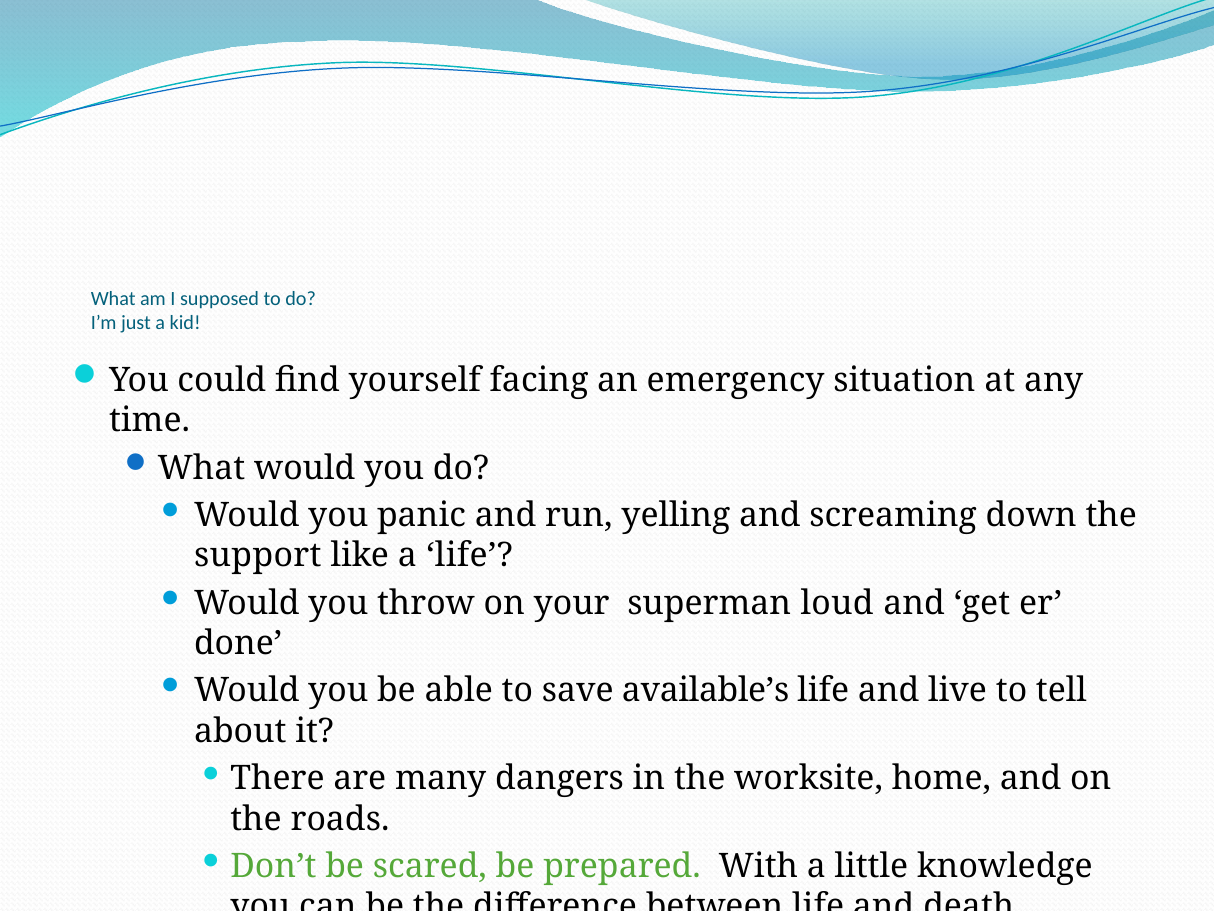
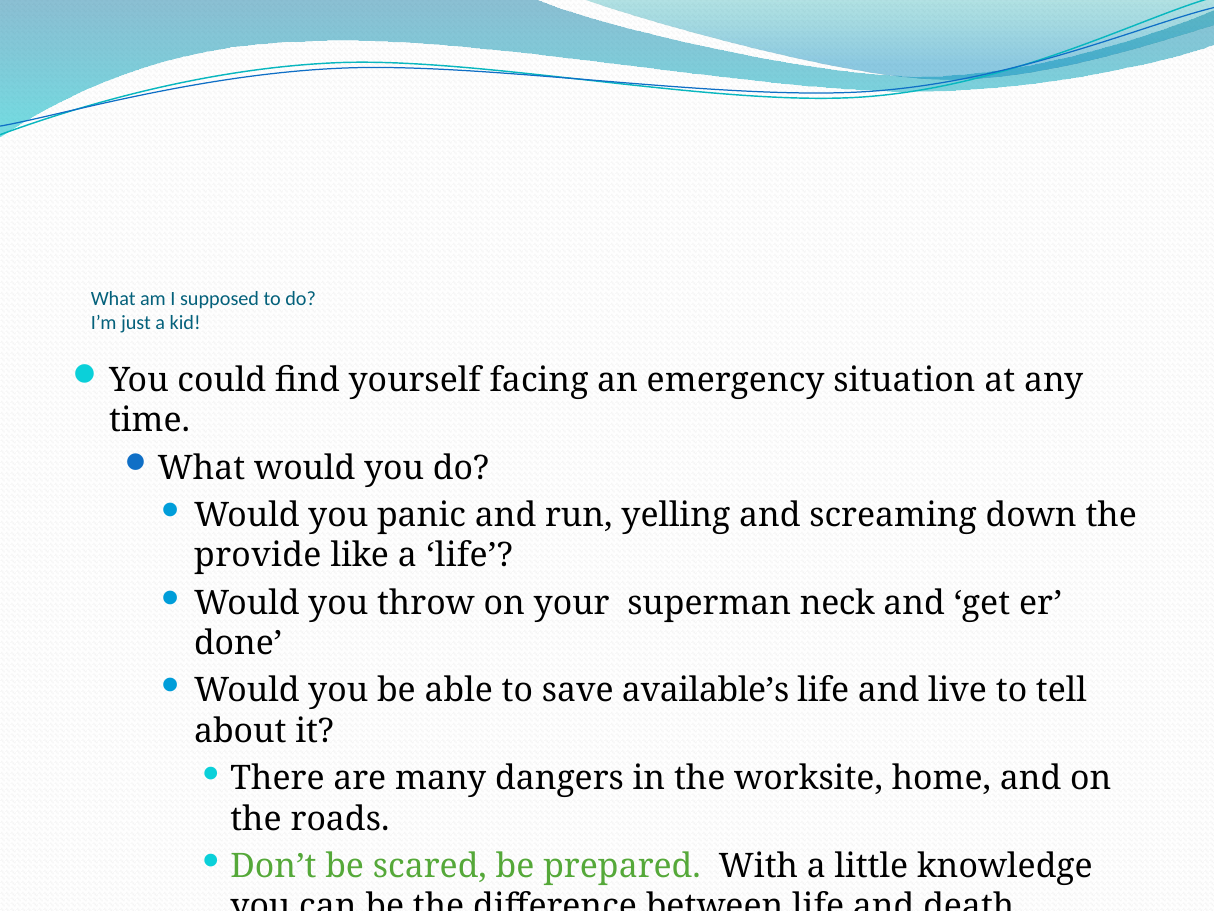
support: support -> provide (258, 555)
loud: loud -> neck (837, 603)
